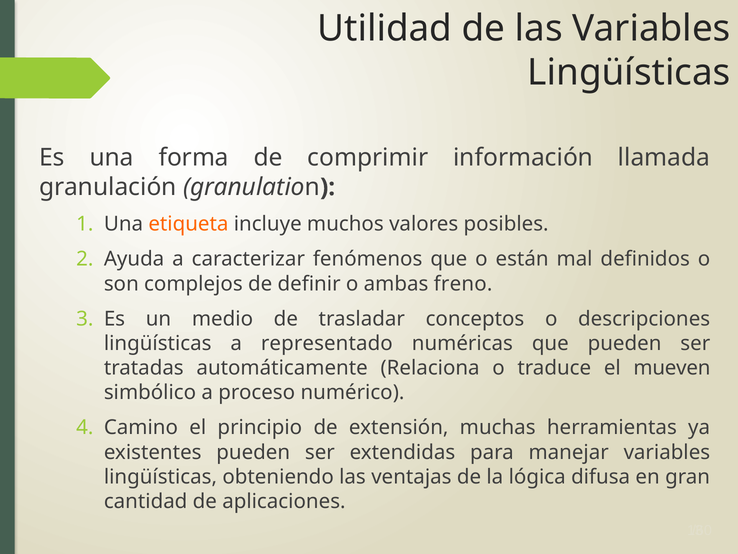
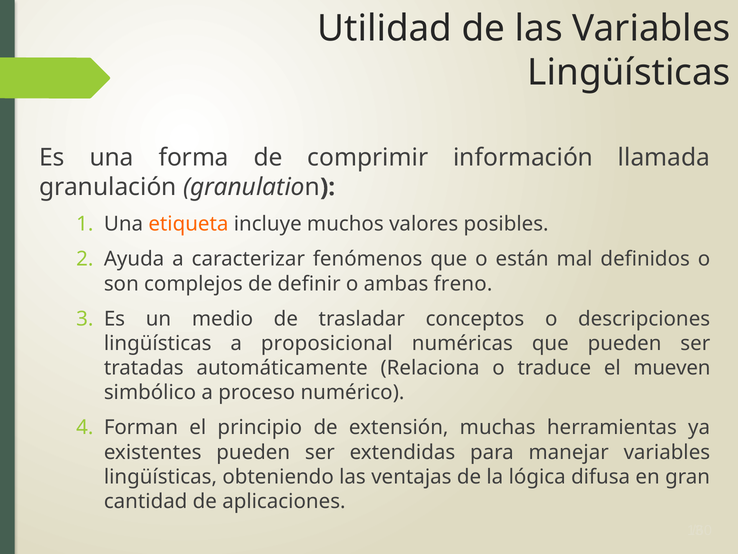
representado: representado -> proposicional (327, 343)
Camino: Camino -> Forman (141, 427)
